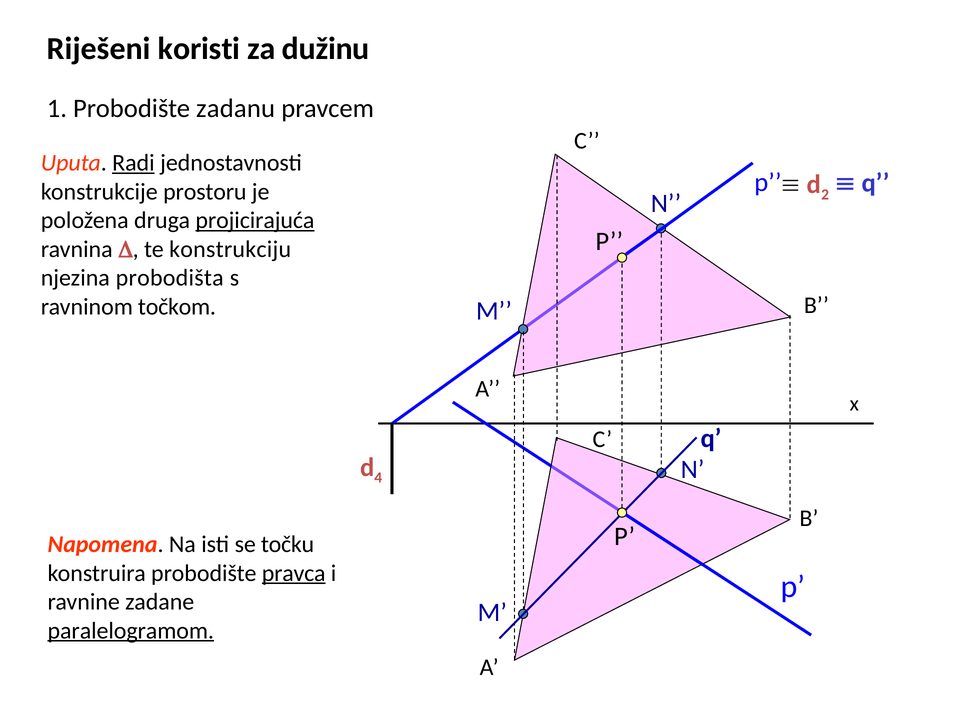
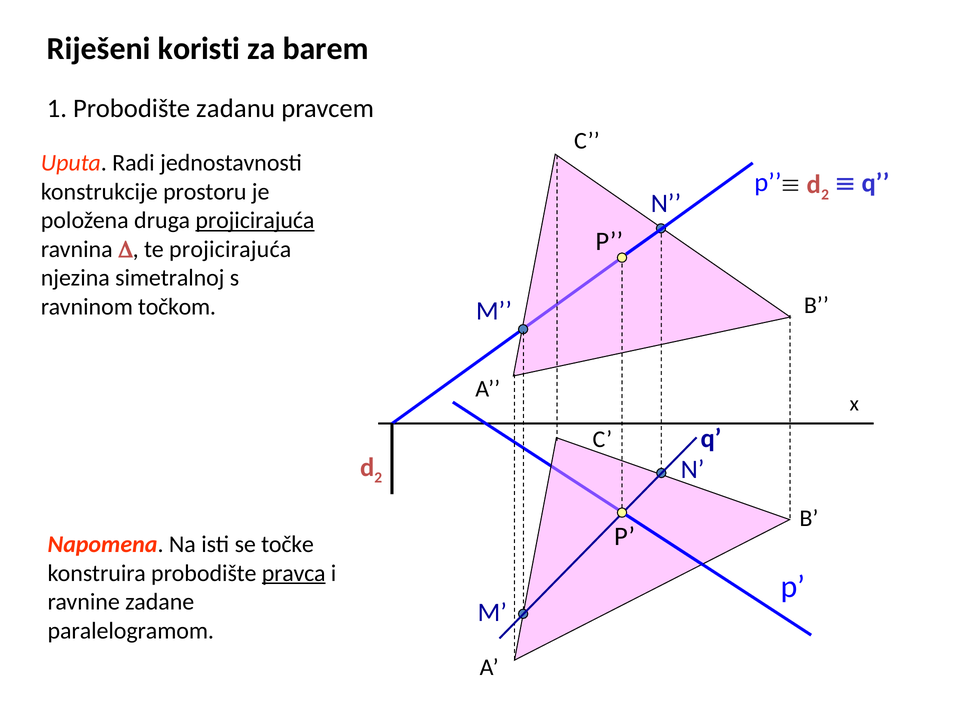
dužinu: dužinu -> barem (326, 49)
Radi underline: present -> none (133, 163)
te konstrukciju: konstrukciju -> projicirajuća (230, 249)
probodišta: probodišta -> simetralnoj (170, 278)
4: 4 -> 2 (378, 478)
točku: točku -> točke (288, 545)
paralelogramom underline: present -> none (131, 631)
